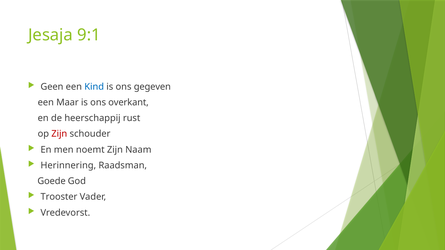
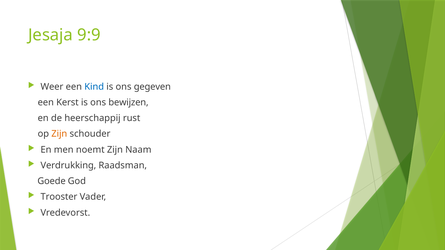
9:1: 9:1 -> 9:9 (89, 35)
Geen: Geen -> Weer (52, 87)
Maar: Maar -> Kerst (67, 103)
overkant: overkant -> bewijzen (128, 103)
Zijn colour: red -> orange (59, 134)
Herinnering: Herinnering -> Verdrukking (68, 166)
